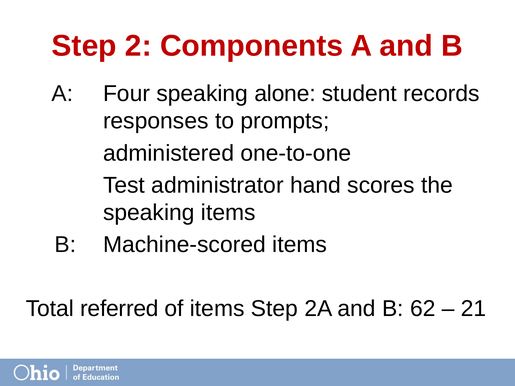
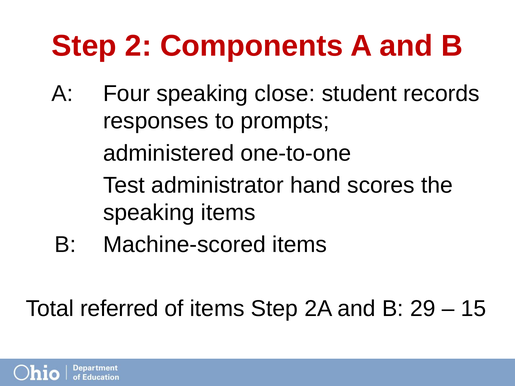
alone: alone -> close (285, 94)
62: 62 -> 29 (423, 309)
21: 21 -> 15 (474, 309)
